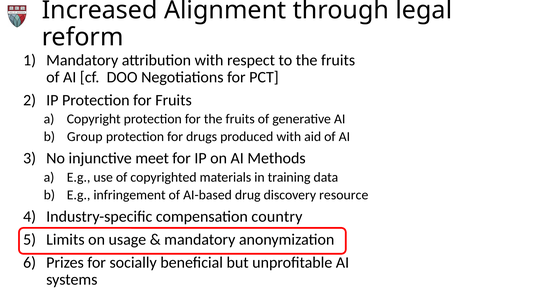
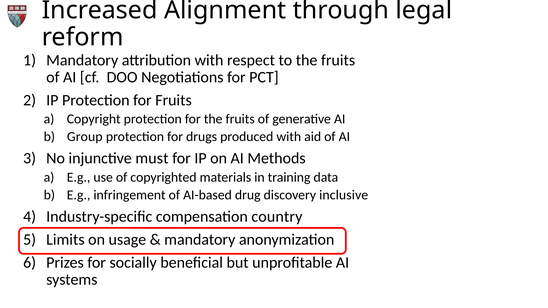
meet: meet -> must (152, 159)
resource: resource -> inclusive (344, 195)
